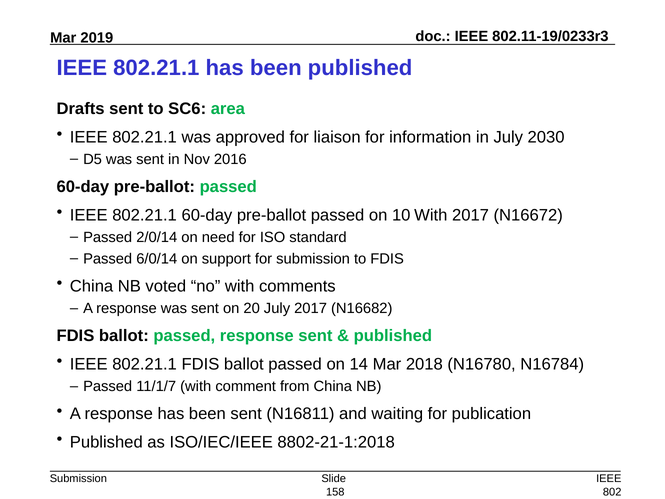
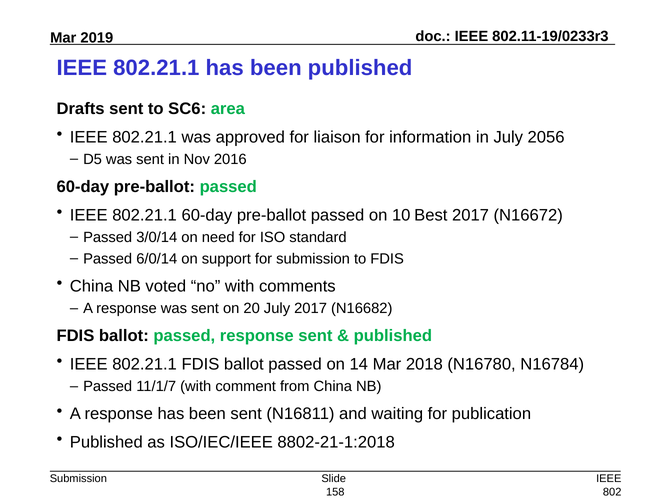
2030: 2030 -> 2056 (546, 137)
10 With: With -> Best (431, 215)
2/0/14: 2/0/14 -> 3/0/14 (157, 237)
